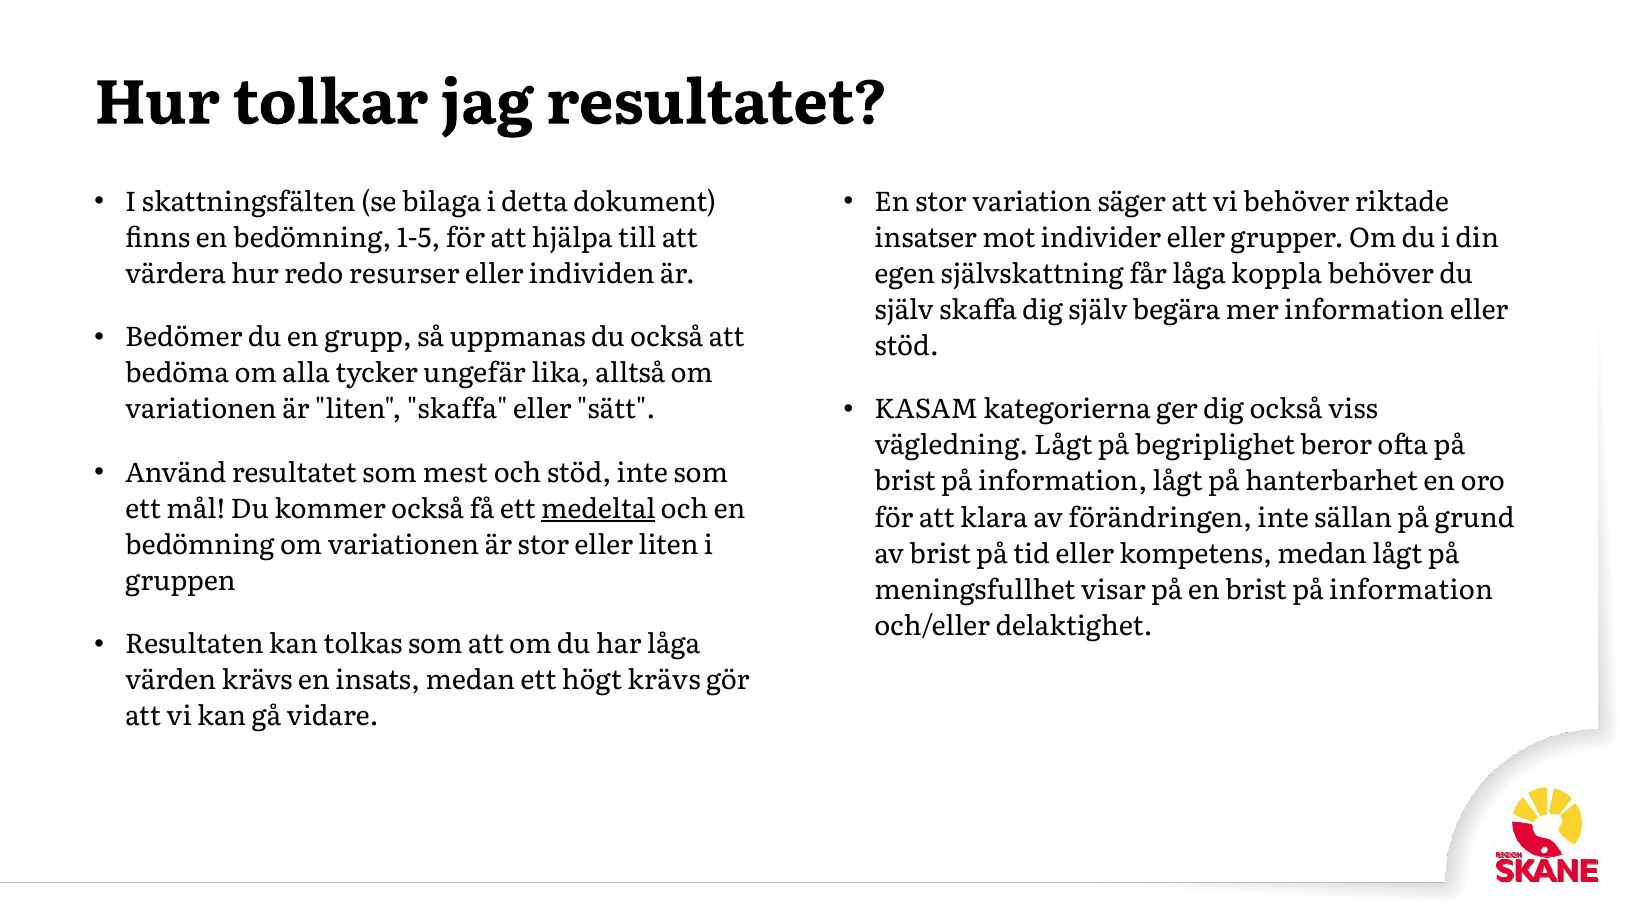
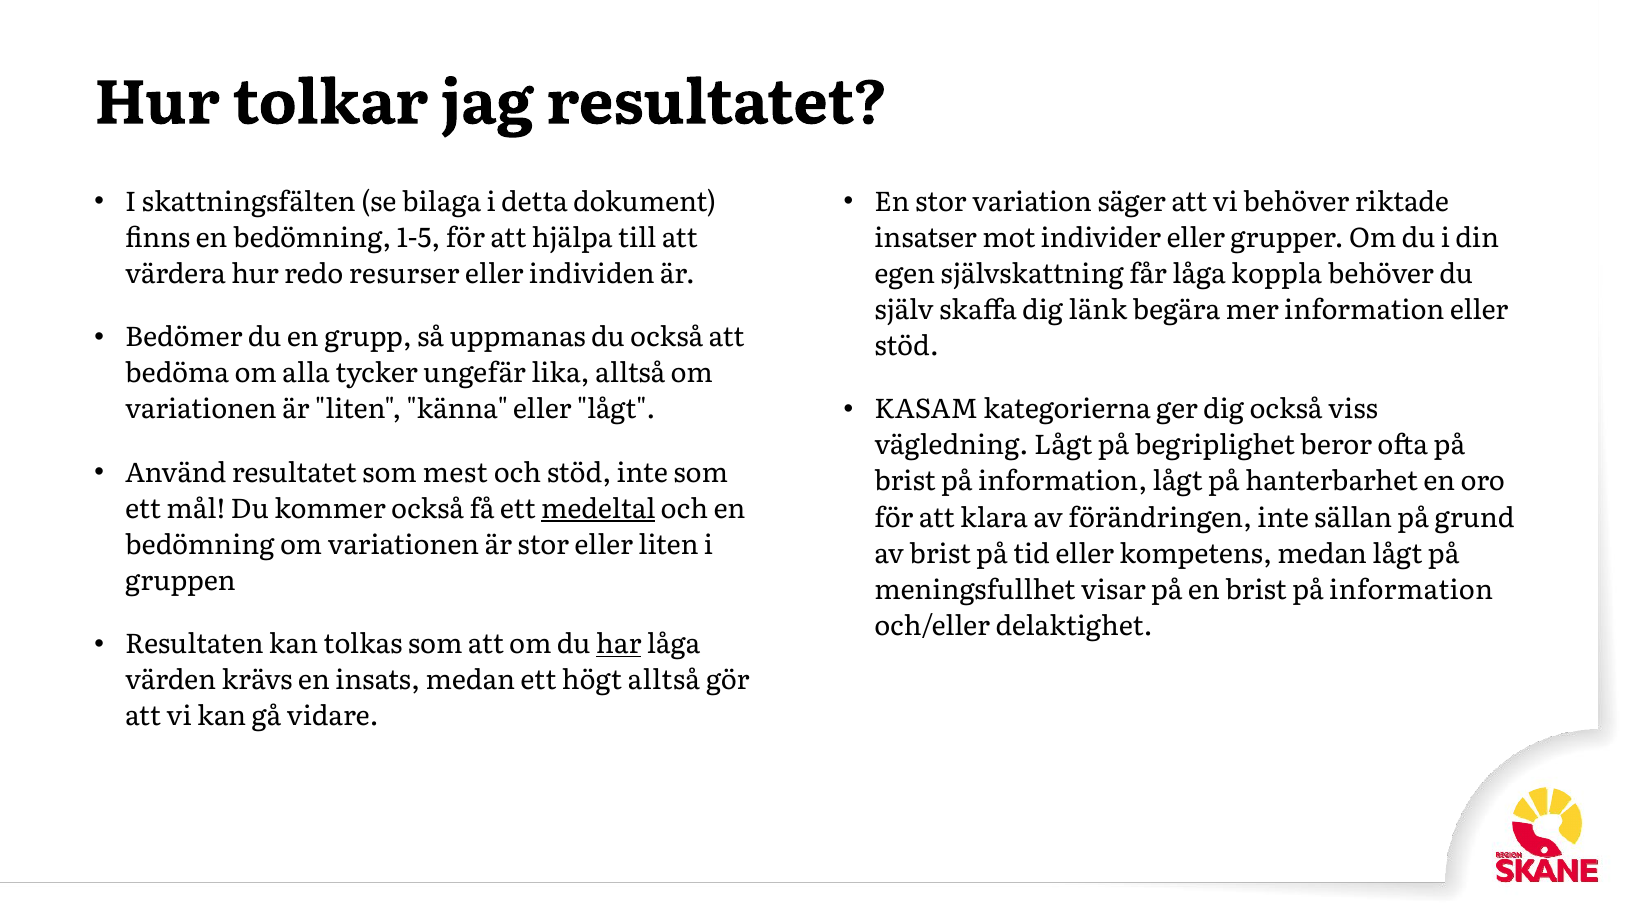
dig själv: själv -> länk (1098, 311)
liten skaffa: skaffa -> känna (457, 410)
eller sätt: sätt -> lågt (616, 410)
har underline: none -> present (619, 645)
högt krävs: krävs -> alltså (664, 681)
